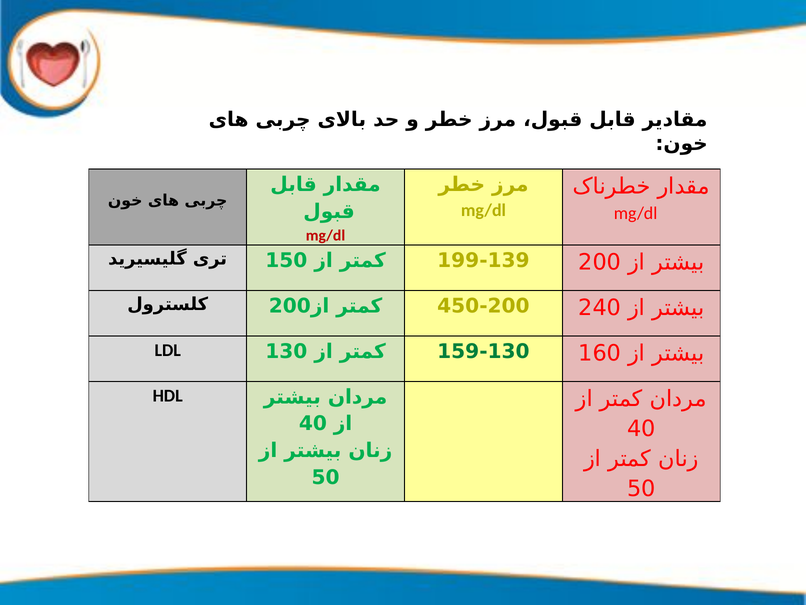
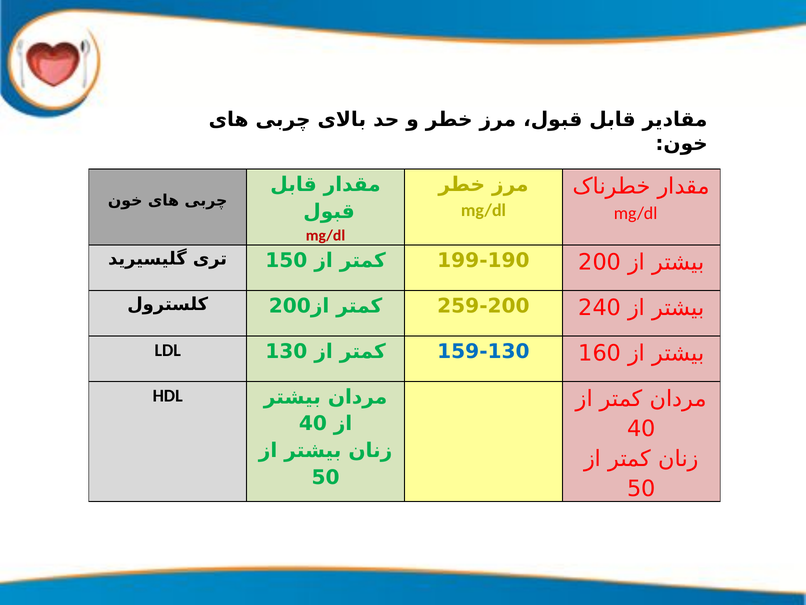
199-139: 199-139 -> 199-190 (483, 260)
450-200: 450-200 -> 259-200 (483, 306)
159-130 colour: green -> blue (483, 351)
